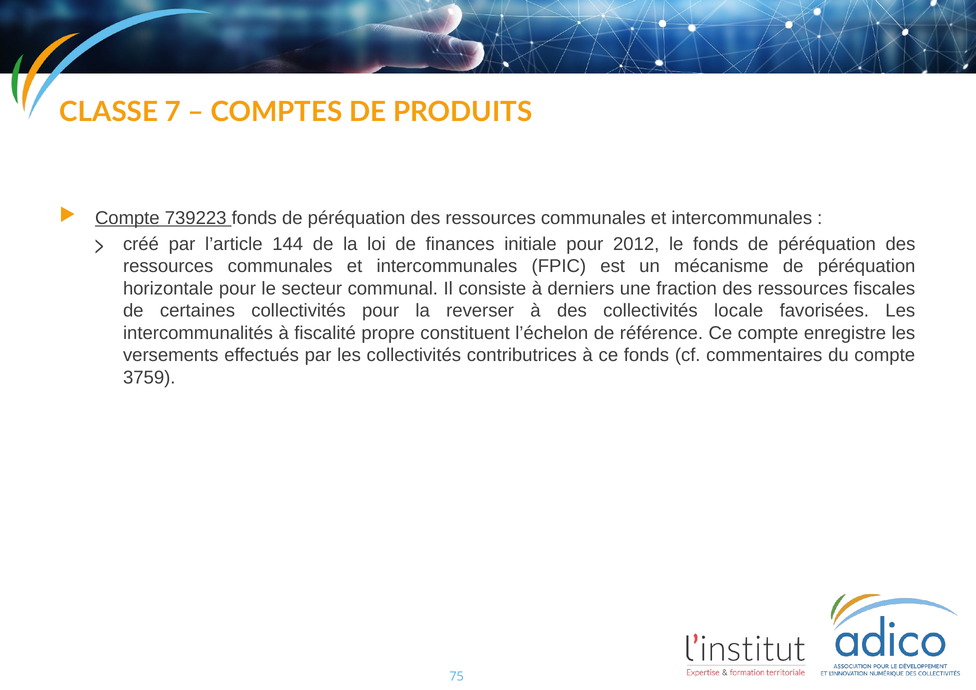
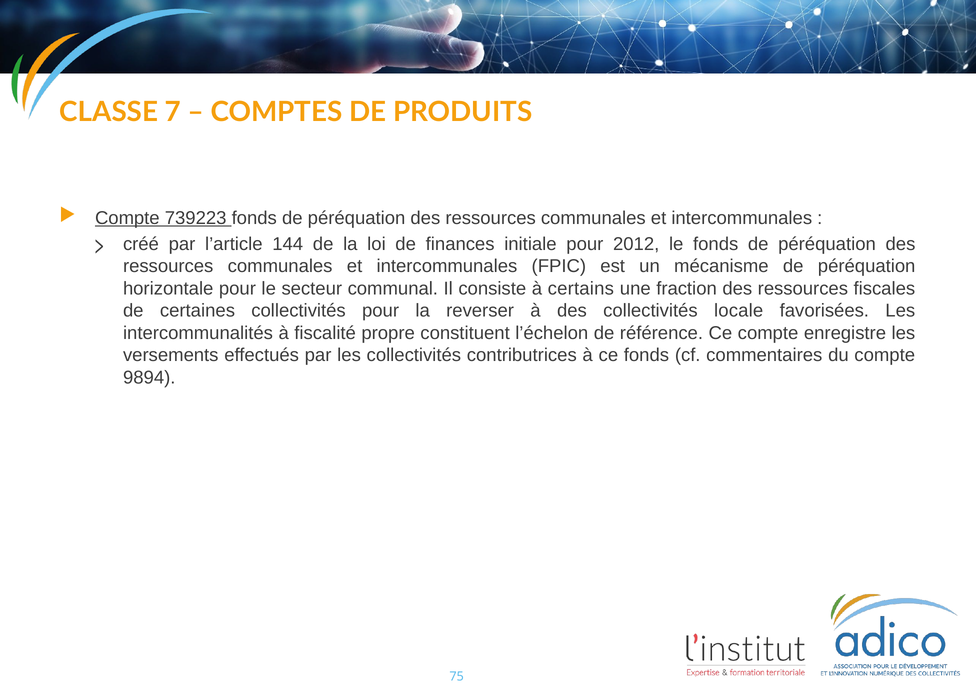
derniers: derniers -> certains (581, 288)
3759: 3759 -> 9894 (149, 377)
